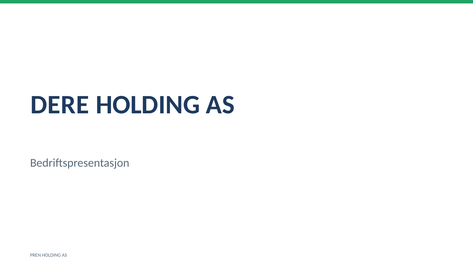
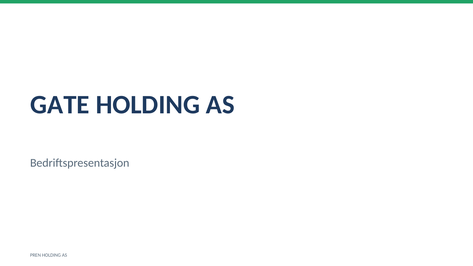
DERE: DERE -> GATE (60, 105)
